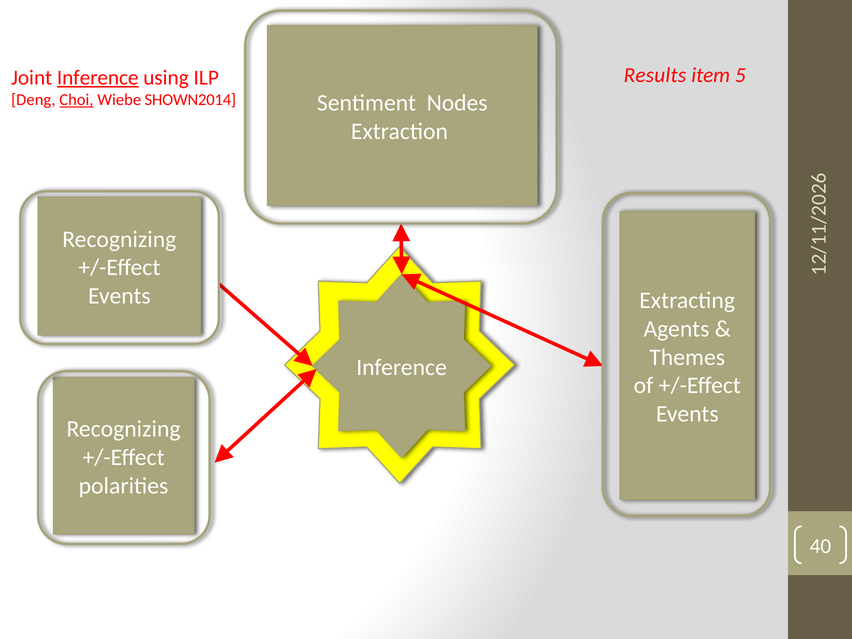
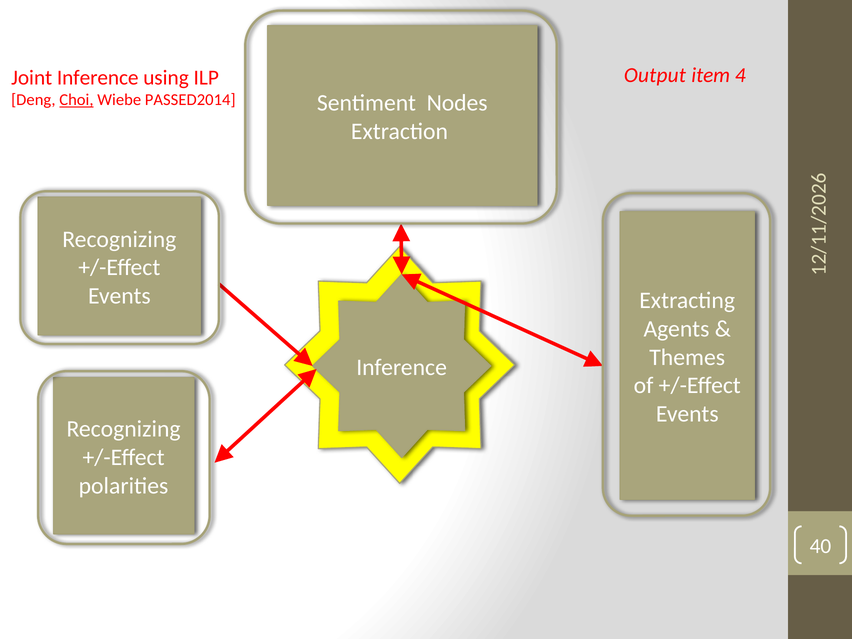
Results: Results -> Output (655, 75)
5: 5 -> 4 (740, 75)
Inference underline: present -> none (98, 78)
SHOWN2014: SHOWN2014 -> PASSED2014 (190, 100)
